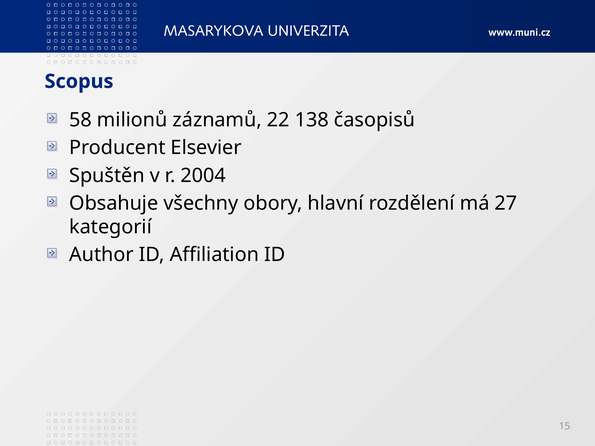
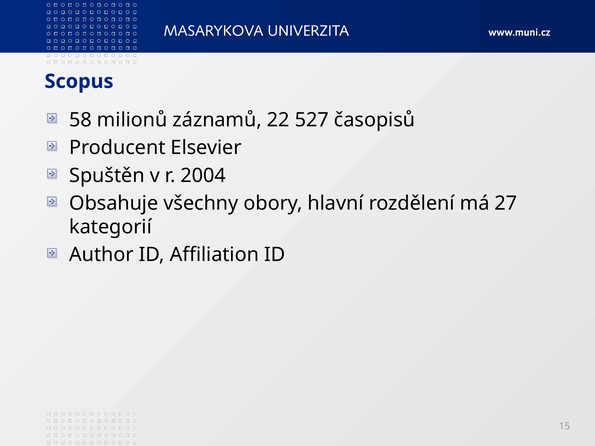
138: 138 -> 527 (312, 120)
